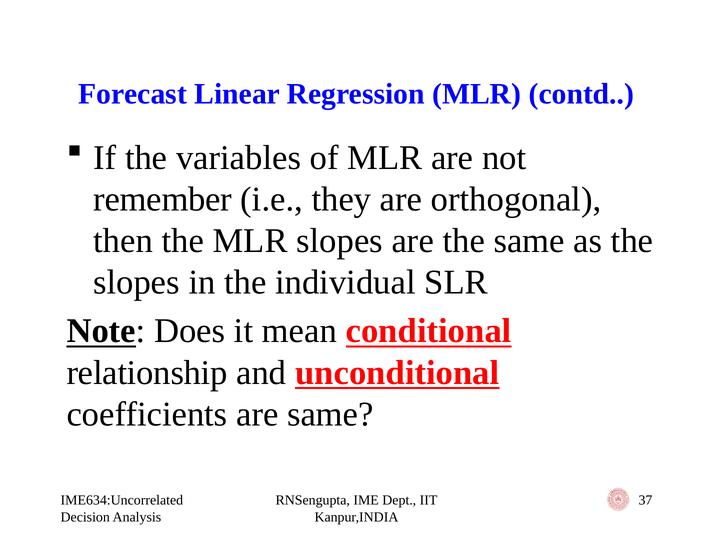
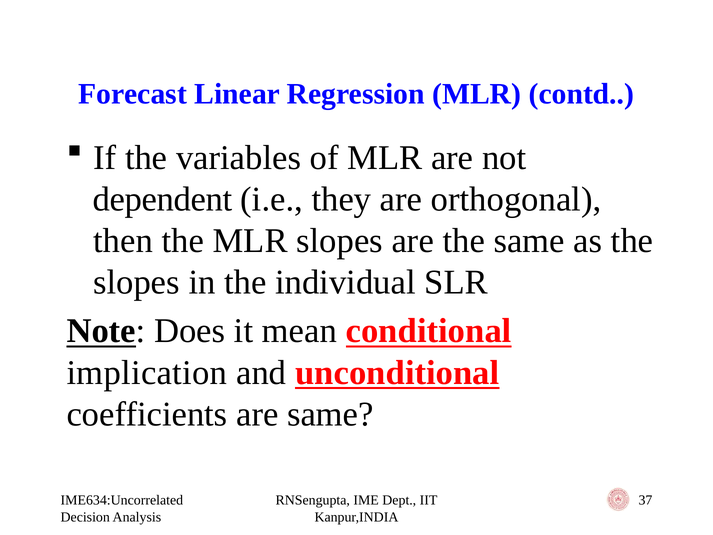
remember: remember -> dependent (163, 199)
relationship: relationship -> implication (147, 372)
